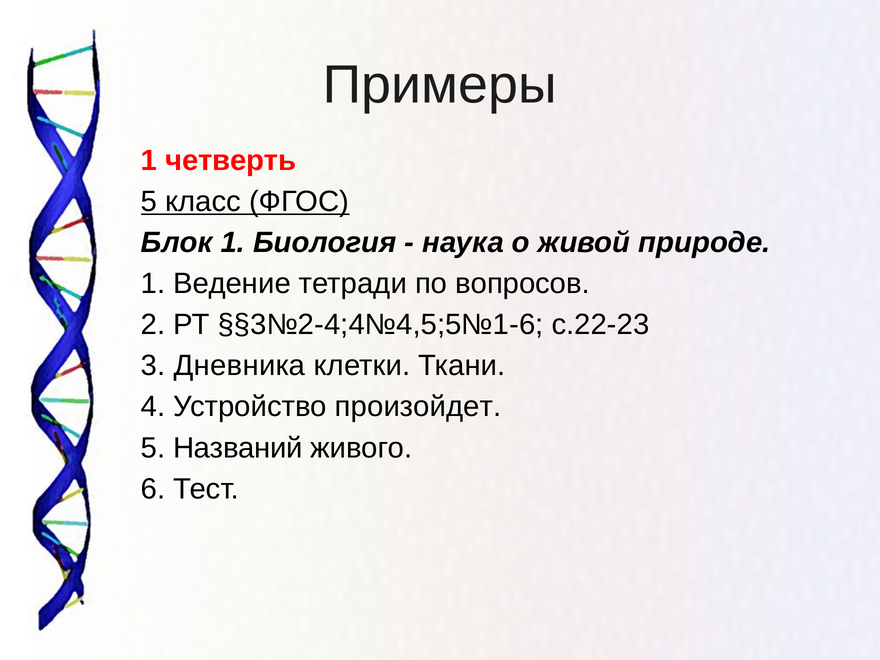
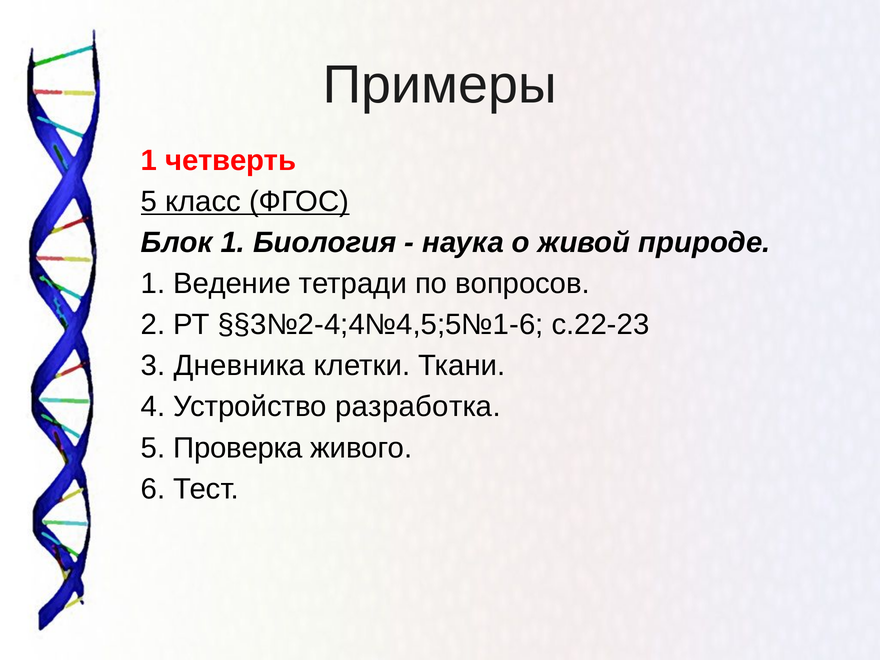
произойдет: произойдет -> разработка (418, 407)
Названий: Названий -> Проверка (238, 448)
